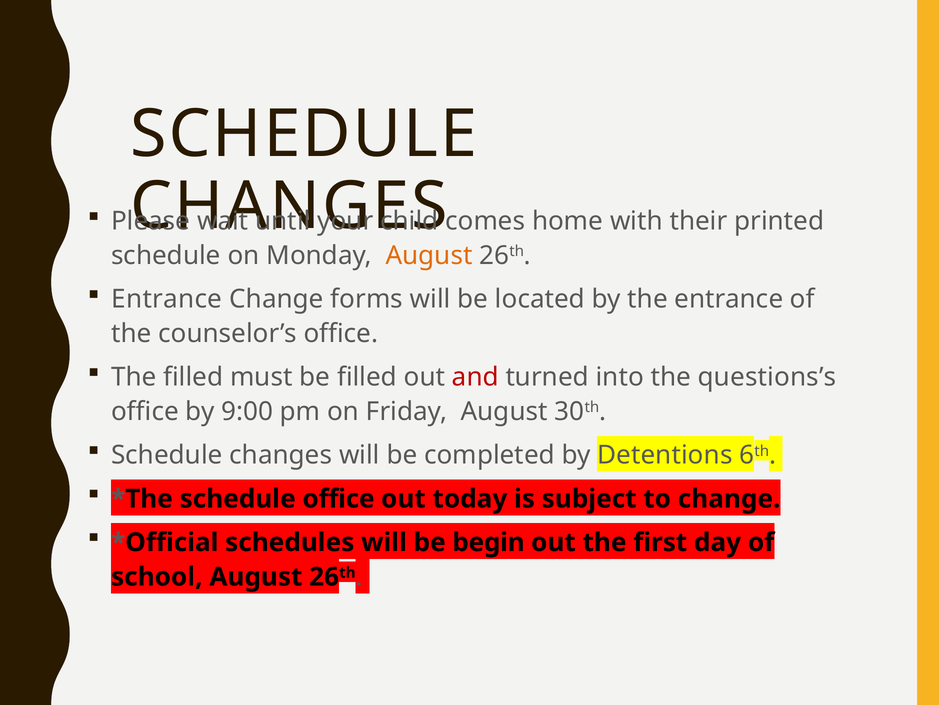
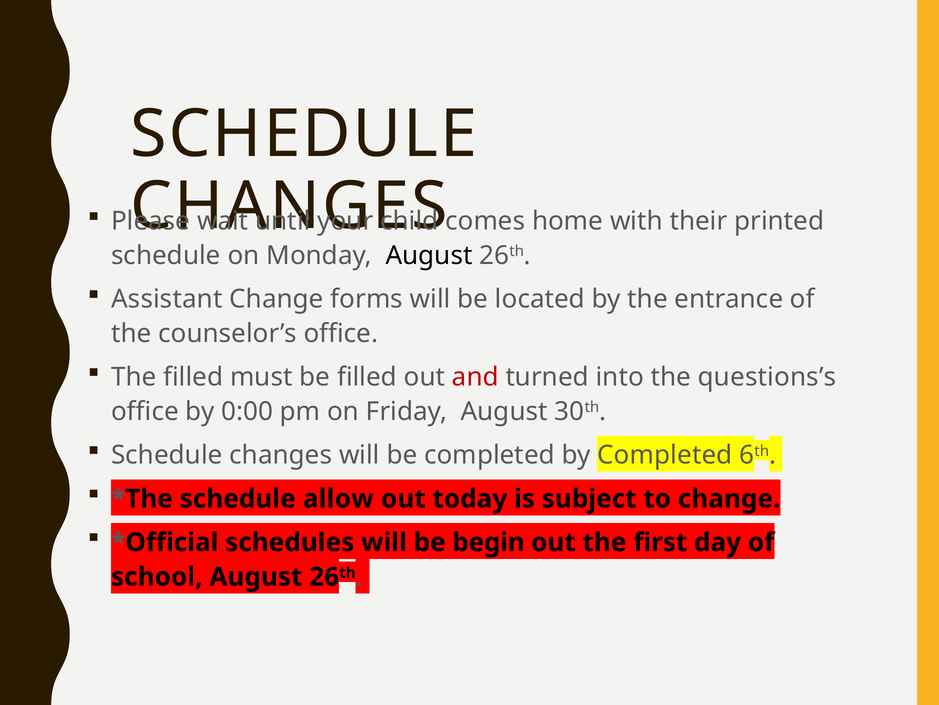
August colour: orange -> black (429, 255)
Entrance: Entrance -> Assistant (167, 299)
9:00: 9:00 -> 0:00 (247, 411)
by Detentions: Detentions -> Completed (665, 455)
schedule office: office -> allow (338, 498)
